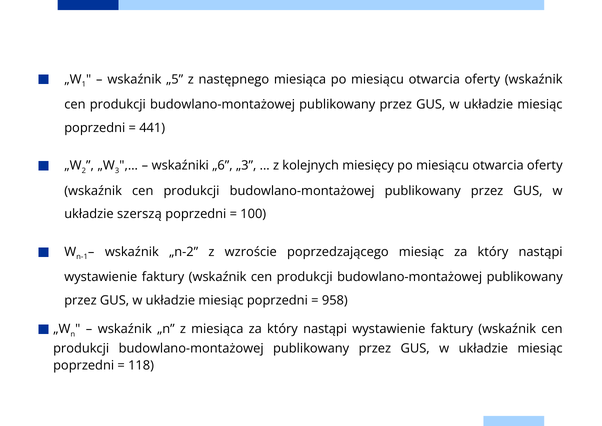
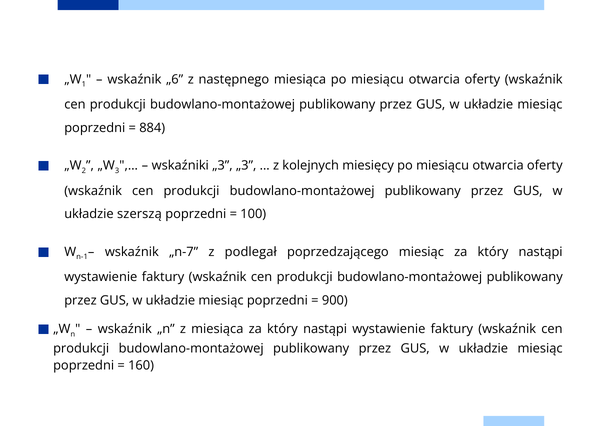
„5: „5 -> „6 (175, 79)
441: 441 -> 884 (152, 128)
wskaźniki „6: „6 -> „3 (222, 165)
„n-2: „n-2 -> „n-7 (184, 252)
wzroście: wzroście -> podlegał (251, 252)
958: 958 -> 900 (335, 300)
118: 118 -> 160 (141, 365)
